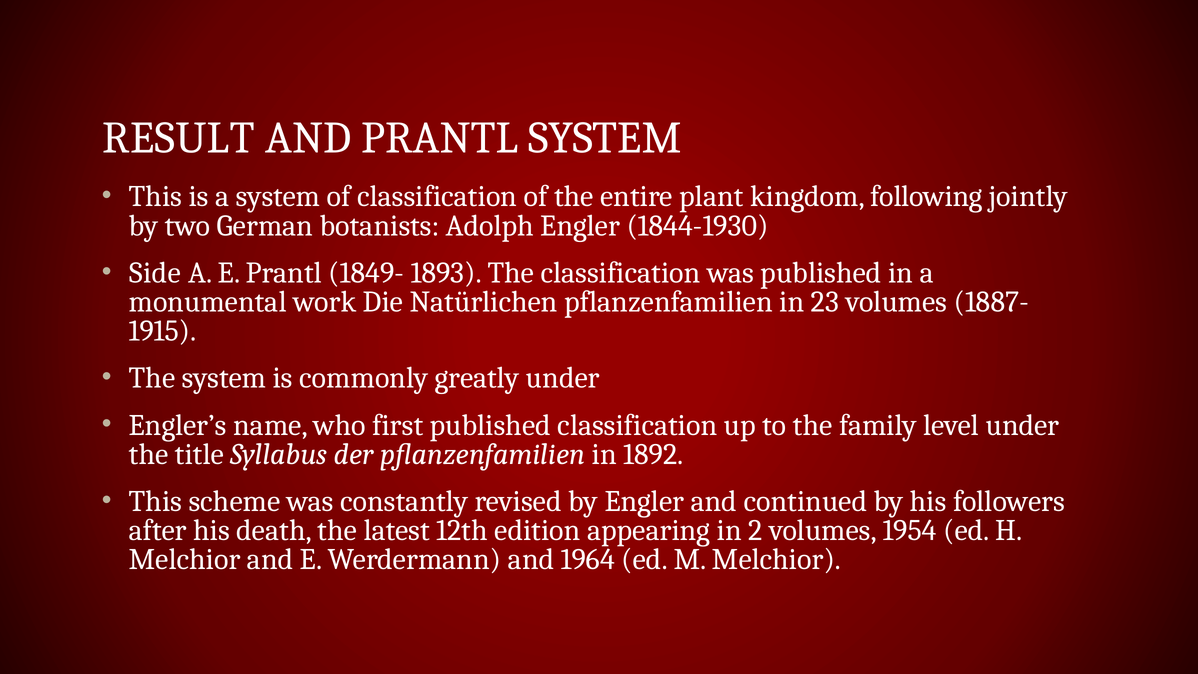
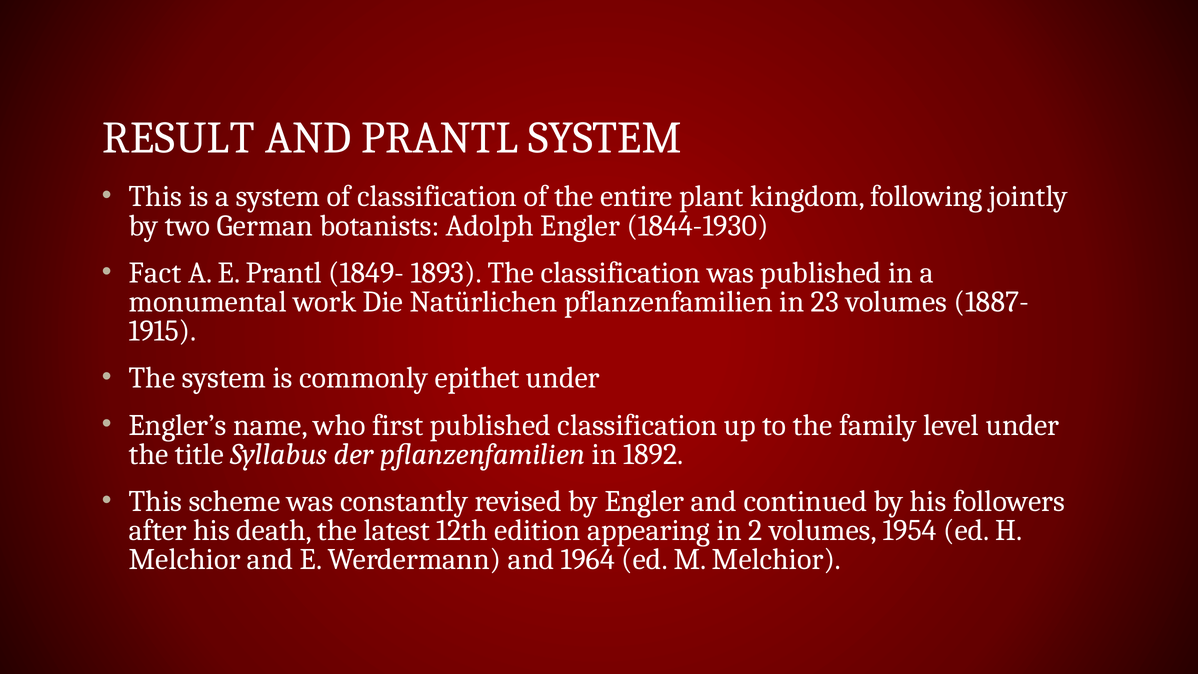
Side: Side -> Fact (155, 273)
greatly: greatly -> epithet (477, 378)
